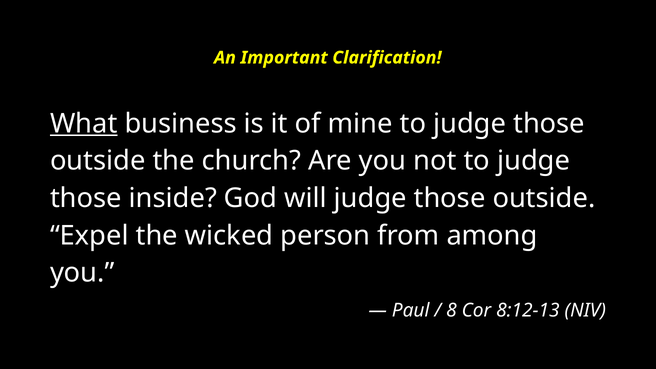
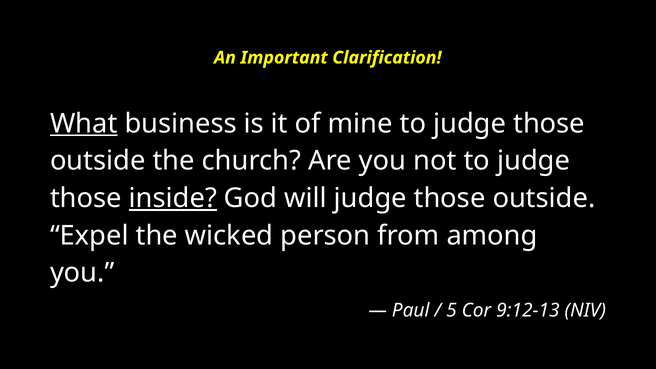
inside underline: none -> present (173, 198)
8: 8 -> 5 (451, 310)
8:12-13: 8:12-13 -> 9:12-13 (528, 310)
